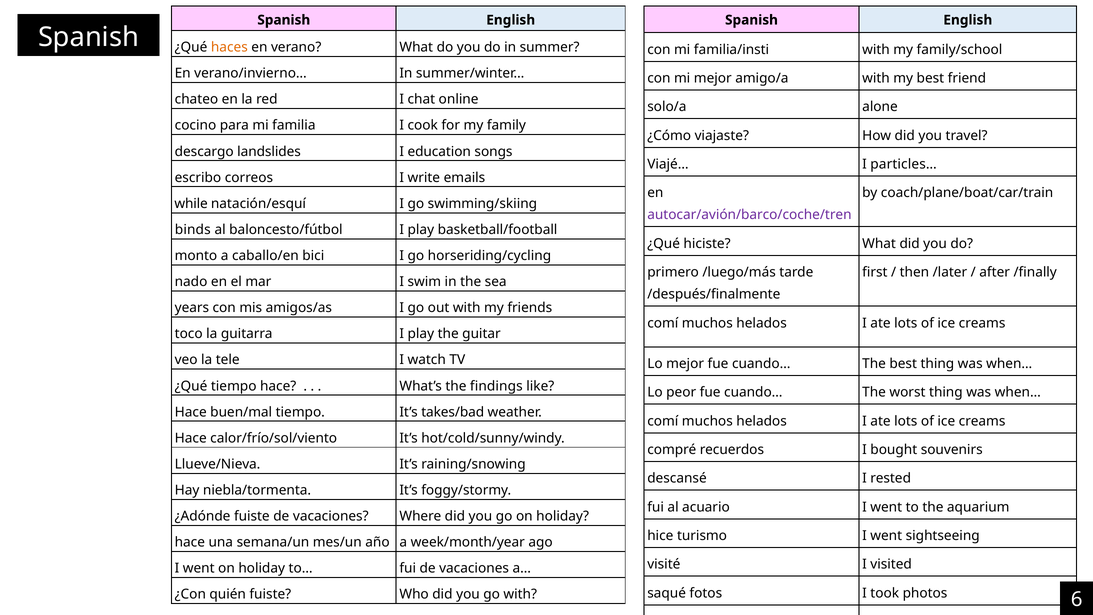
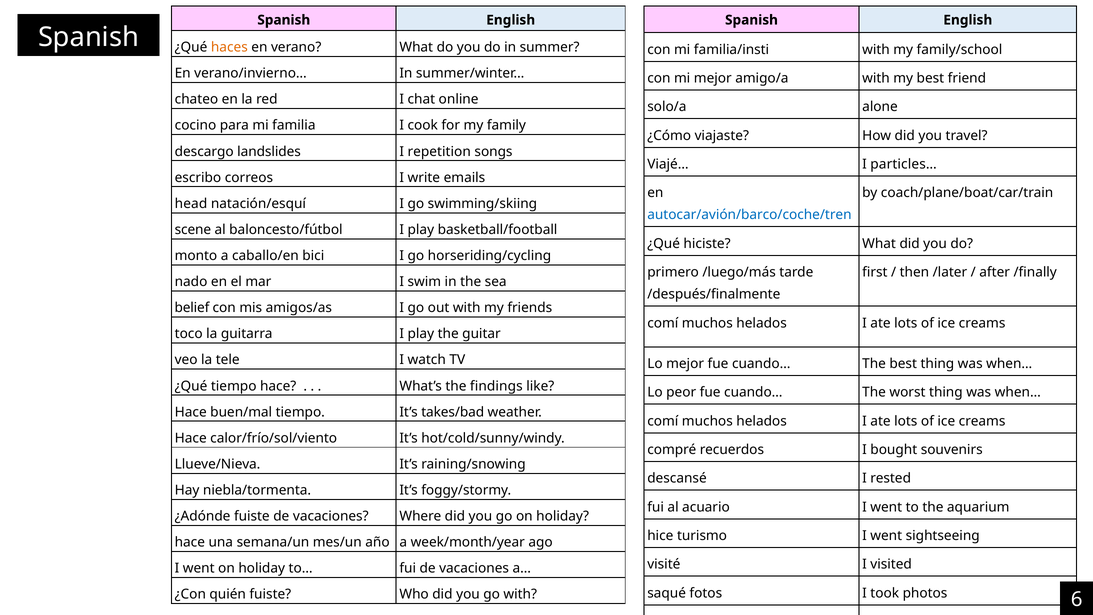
education: education -> repetition (439, 151)
while: while -> head (191, 204)
autocar/avión/barco/coche/tren colour: purple -> blue (749, 215)
binds: binds -> scene (193, 230)
years: years -> belief (192, 308)
